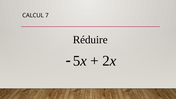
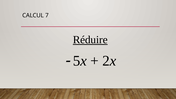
Réduire underline: none -> present (90, 40)
